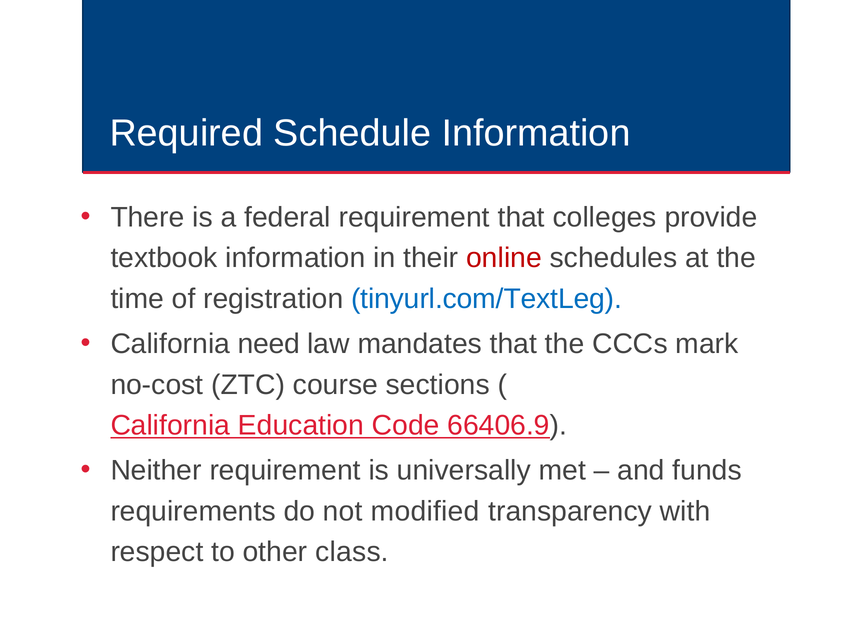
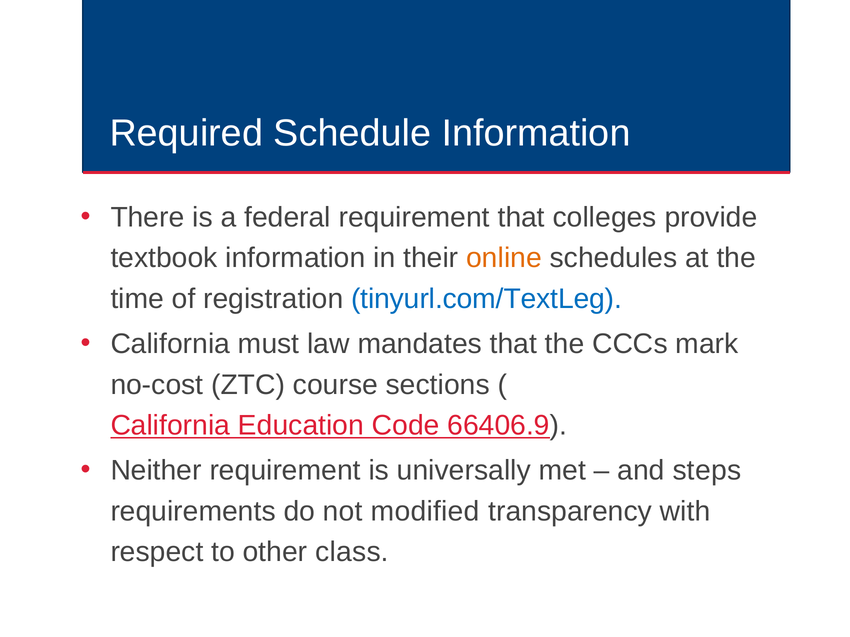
online colour: red -> orange (504, 258)
need: need -> must (269, 344)
funds: funds -> steps (707, 471)
